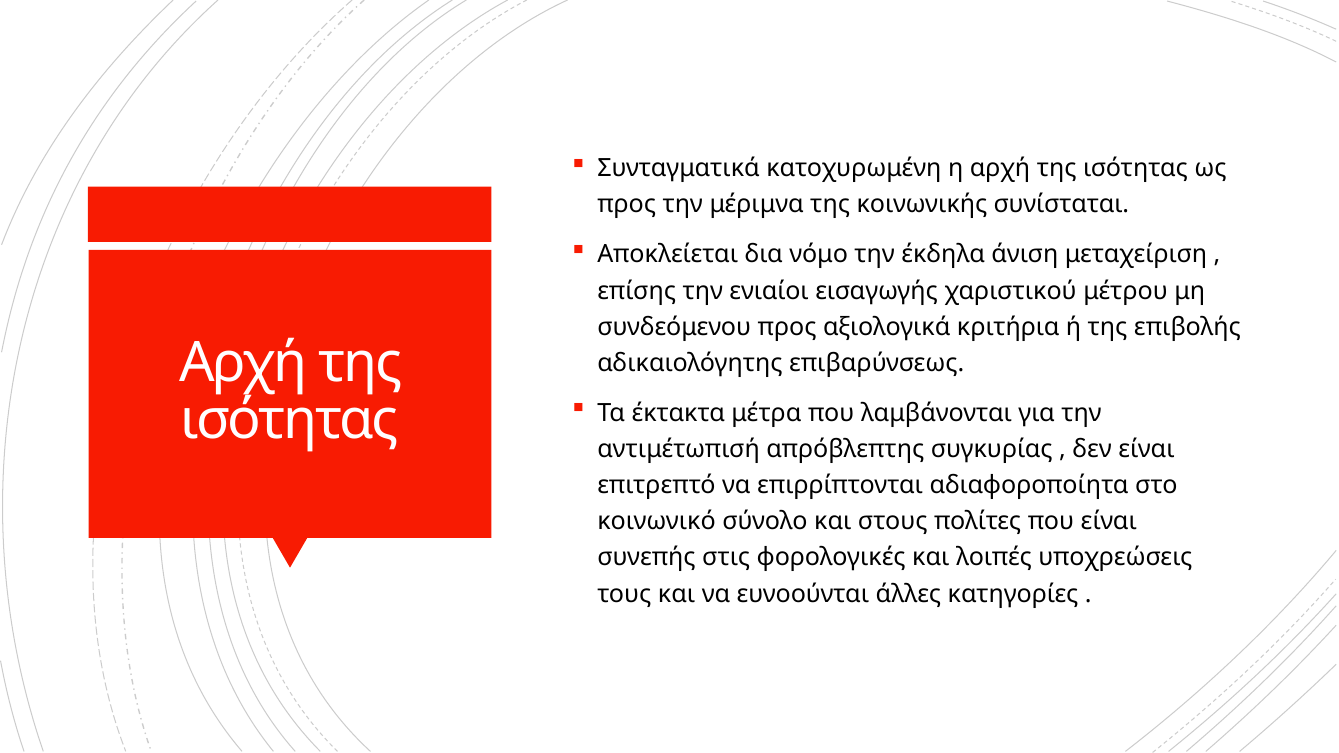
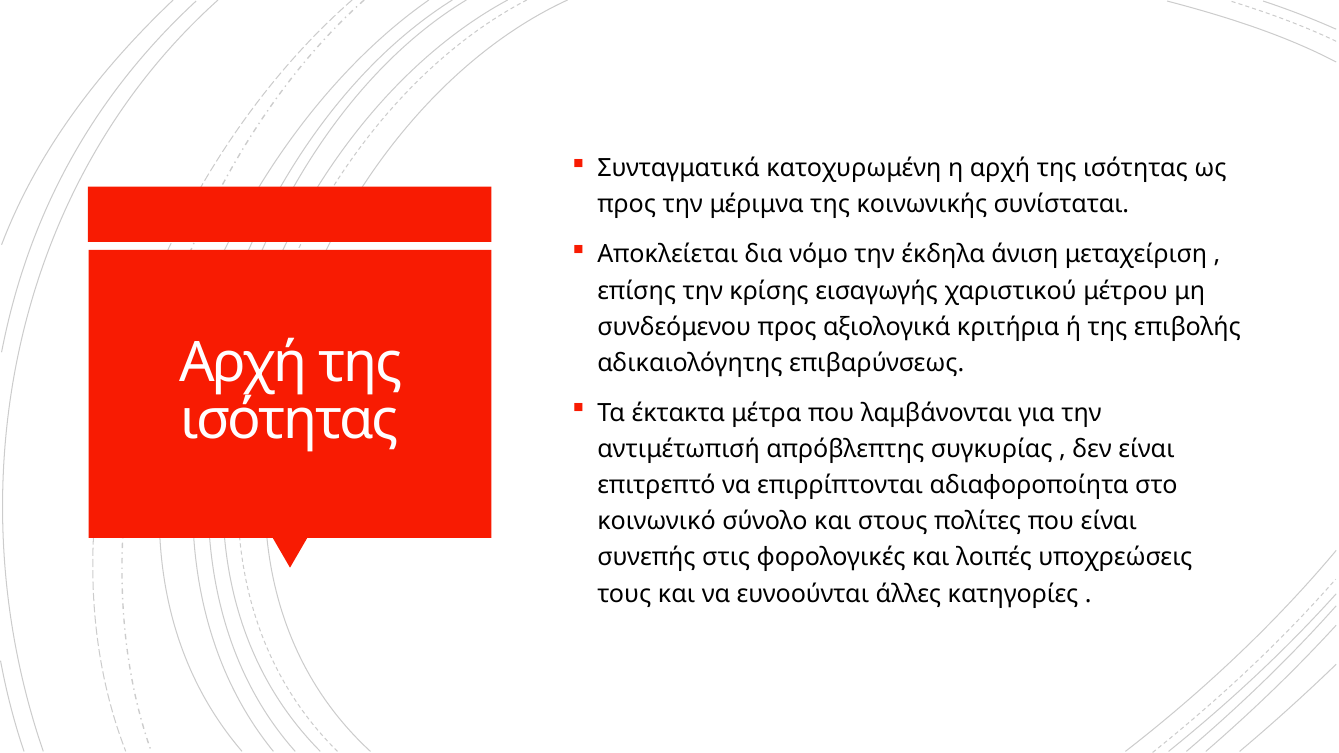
ενιαίοι: ενιαίοι -> κρίσης (769, 291)
